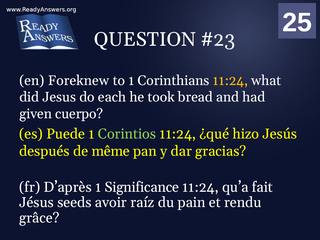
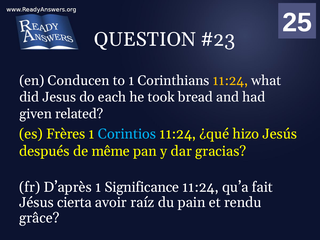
Foreknew: Foreknew -> Conducen (79, 81)
cuerpo: cuerpo -> related (79, 114)
Puede: Puede -> Frères (66, 134)
Corintios colour: light green -> light blue (127, 134)
seeds: seeds -> cierta (74, 202)
